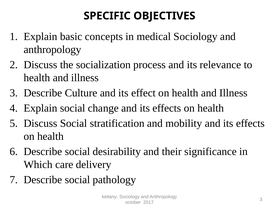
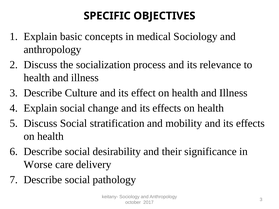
Which: Which -> Worse (38, 165)
